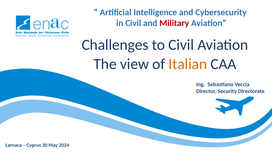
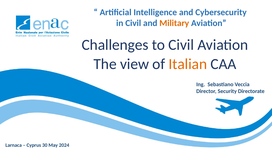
Military colour: red -> orange (174, 23)
